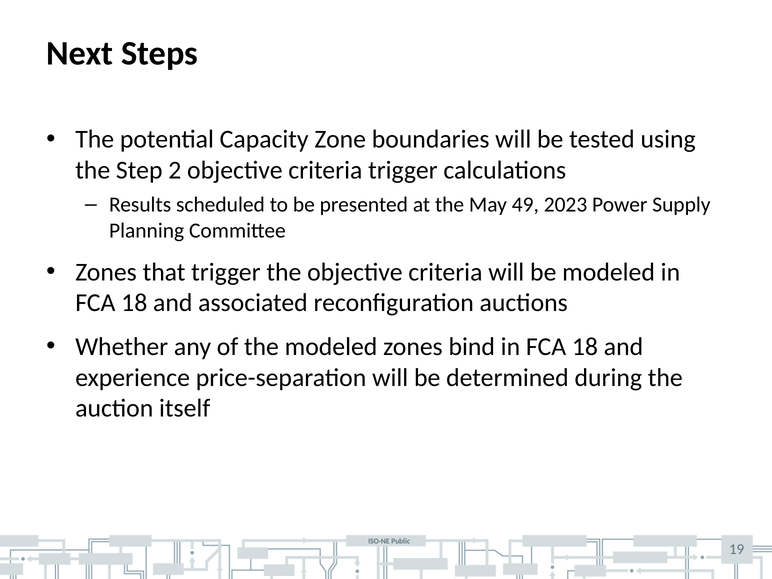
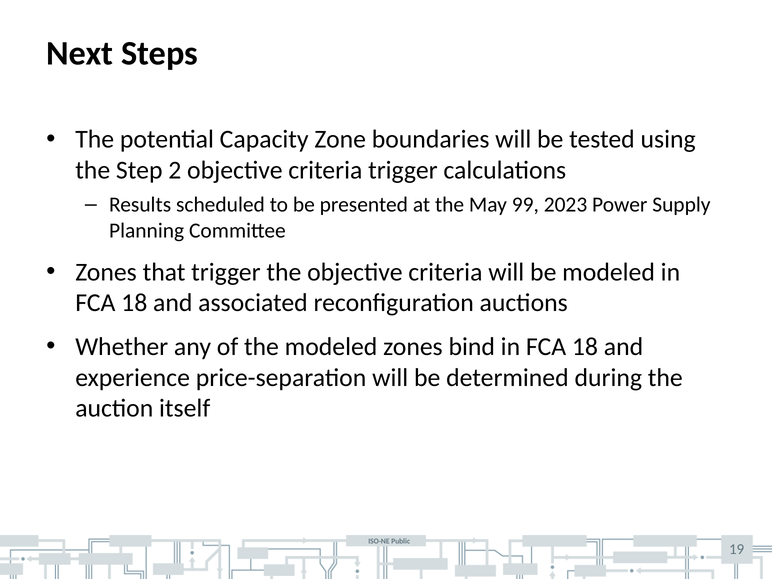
49: 49 -> 99 (525, 205)
